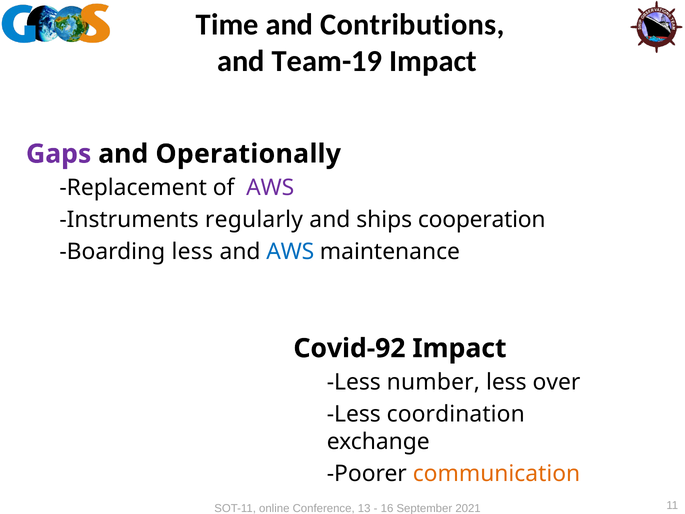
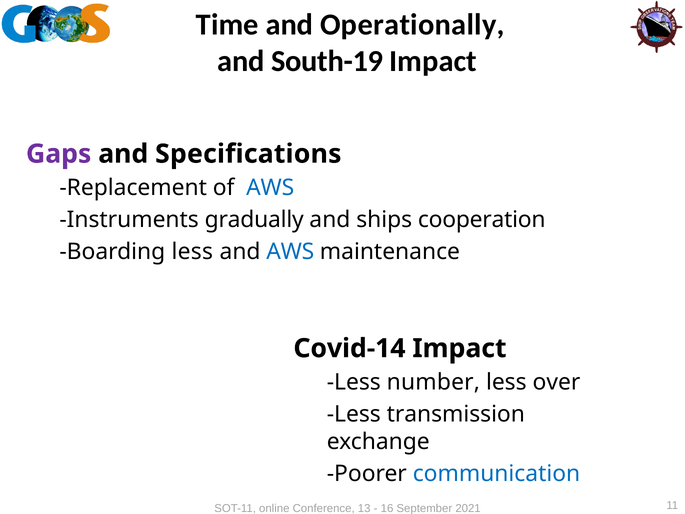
Contributions: Contributions -> Operationally (412, 25)
Team-19: Team-19 -> South-19 (327, 61)
Operationally: Operationally -> Specifications (248, 154)
AWS colour: purple -> blue (270, 188)
regularly: regularly -> gradually (254, 220)
Covid-92: Covid-92 -> Covid-14 (349, 348)
coordination: coordination -> transmission (456, 414)
communication colour: orange -> blue (496, 474)
